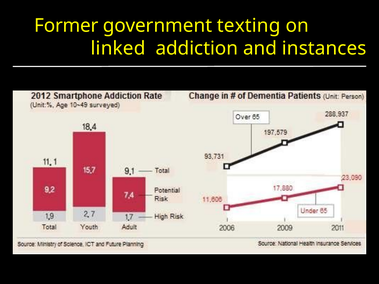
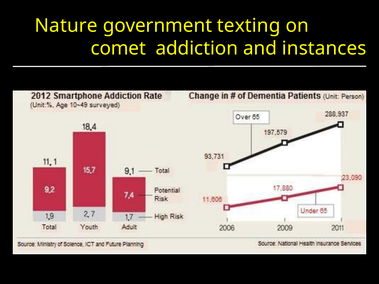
Former: Former -> Nature (66, 26)
linked: linked -> comet (118, 48)
